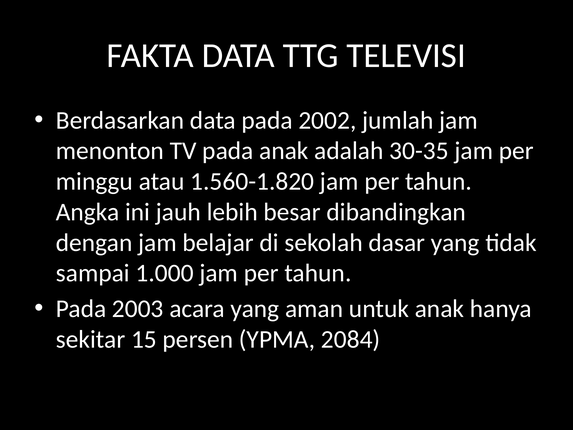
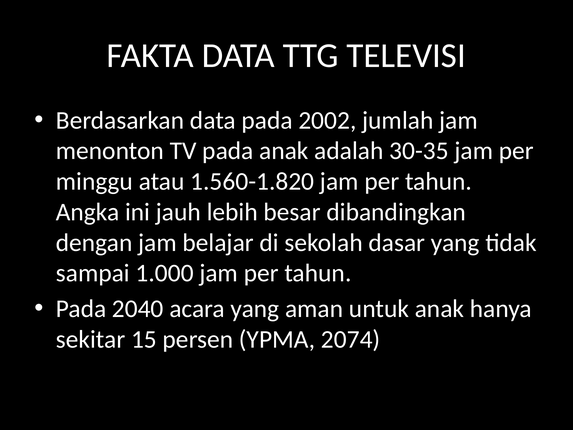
2003: 2003 -> 2040 (138, 309)
2084: 2084 -> 2074 (351, 339)
